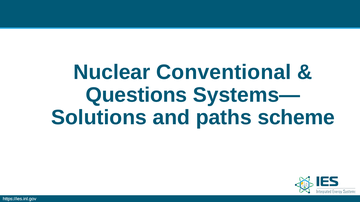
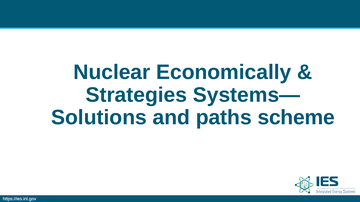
Conventional: Conventional -> Economically (224, 72)
Questions: Questions -> Strategies (136, 95)
